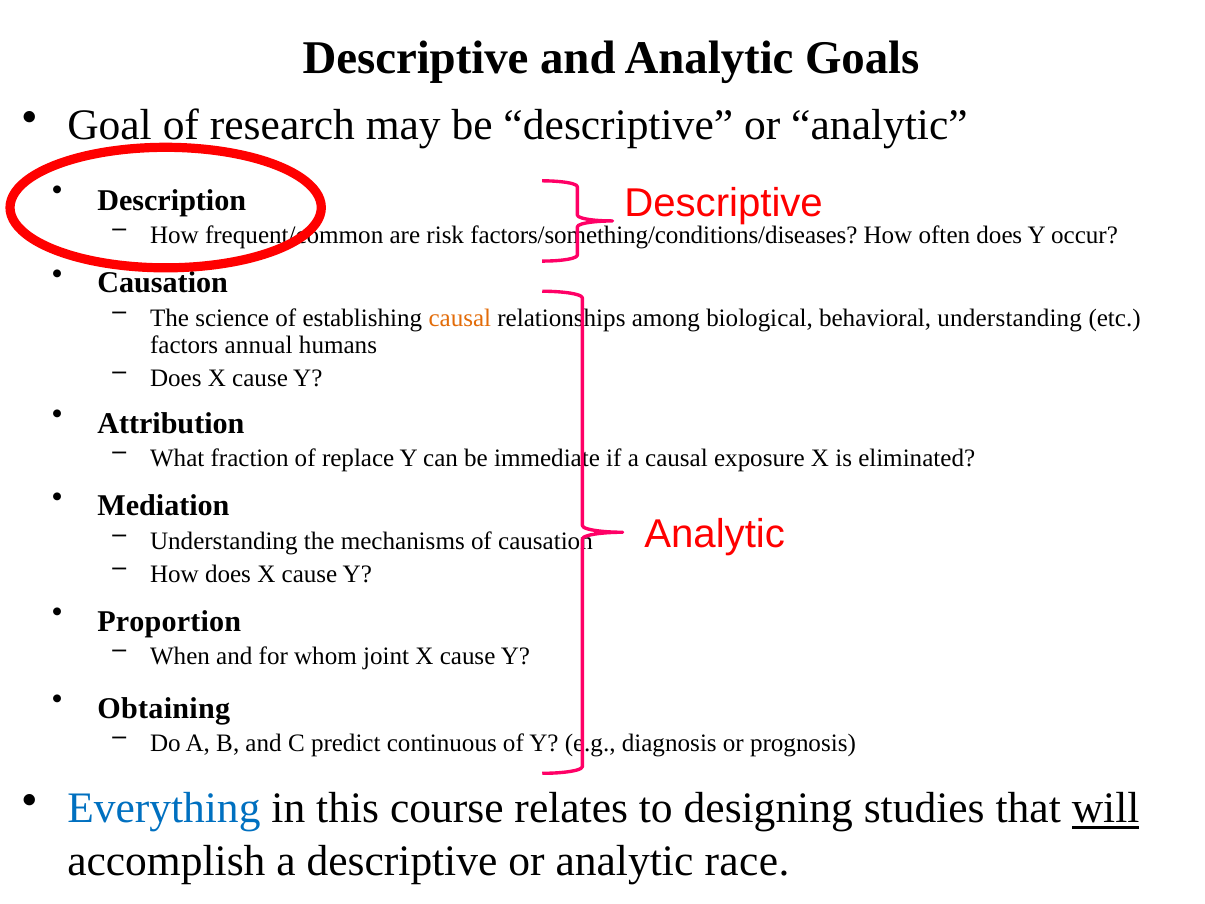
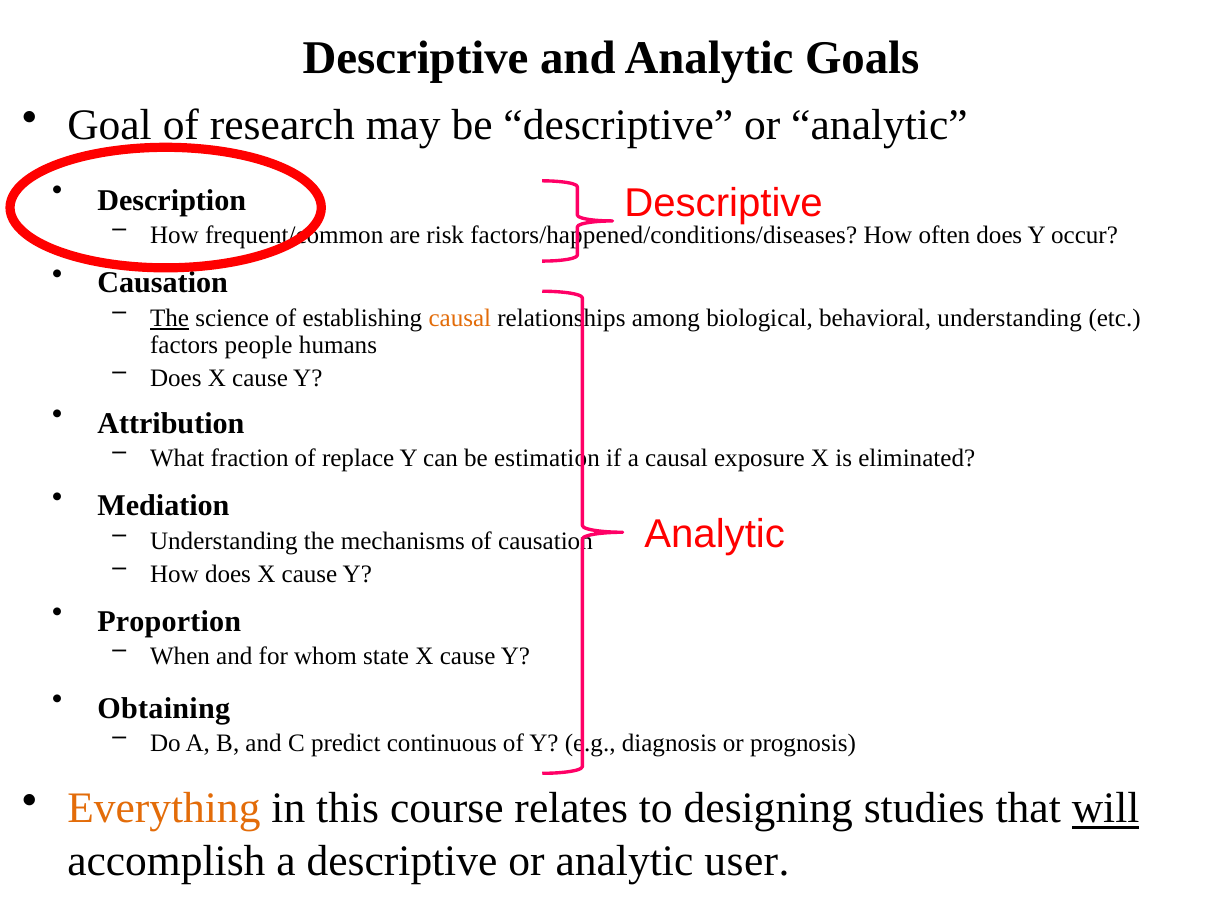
factors/something/conditions/diseases: factors/something/conditions/diseases -> factors/happened/conditions/diseases (664, 236)
The underline: none -> present (170, 318)
annual: annual -> people (259, 345)
immediate: immediate -> estimation (547, 458)
joint: joint -> state (386, 656)
Everything colour: blue -> orange (164, 808)
race: race -> user (747, 861)
